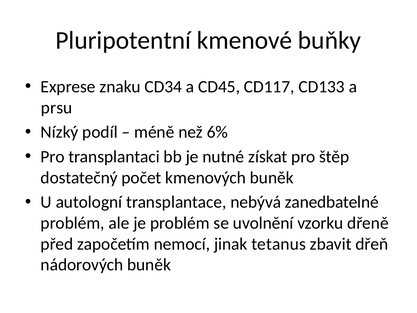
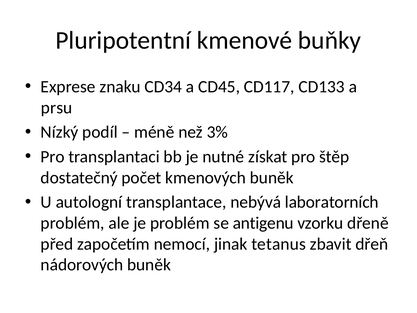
6%: 6% -> 3% (217, 132)
zanedbatelné: zanedbatelné -> laboratorních (332, 202)
uvolnění: uvolnění -> antigenu (263, 223)
